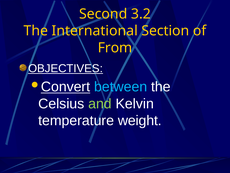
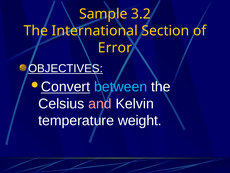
Second: Second -> Sample (103, 14)
From: From -> Error (115, 48)
and colour: light green -> pink (100, 103)
